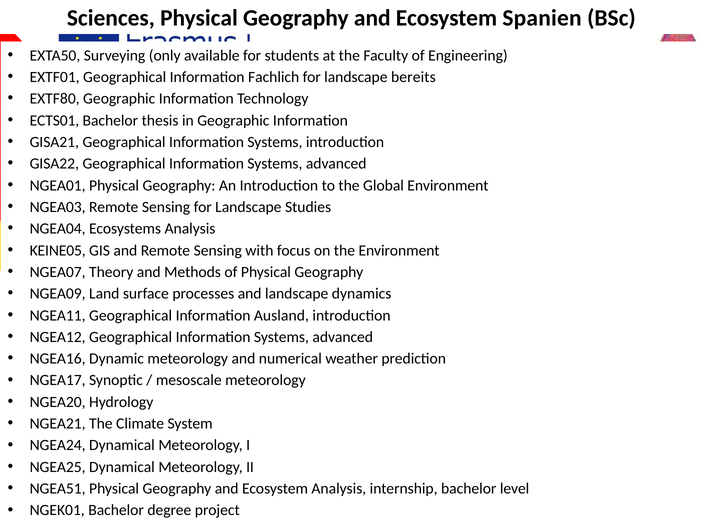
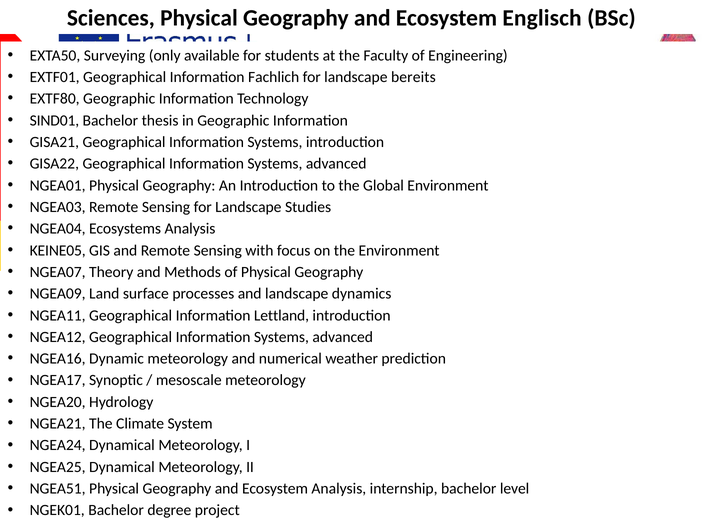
Spanien: Spanien -> Englisch (542, 18)
ECTS01: ECTS01 -> SIND01 (54, 120)
Ausland: Ausland -> Lettland (281, 316)
